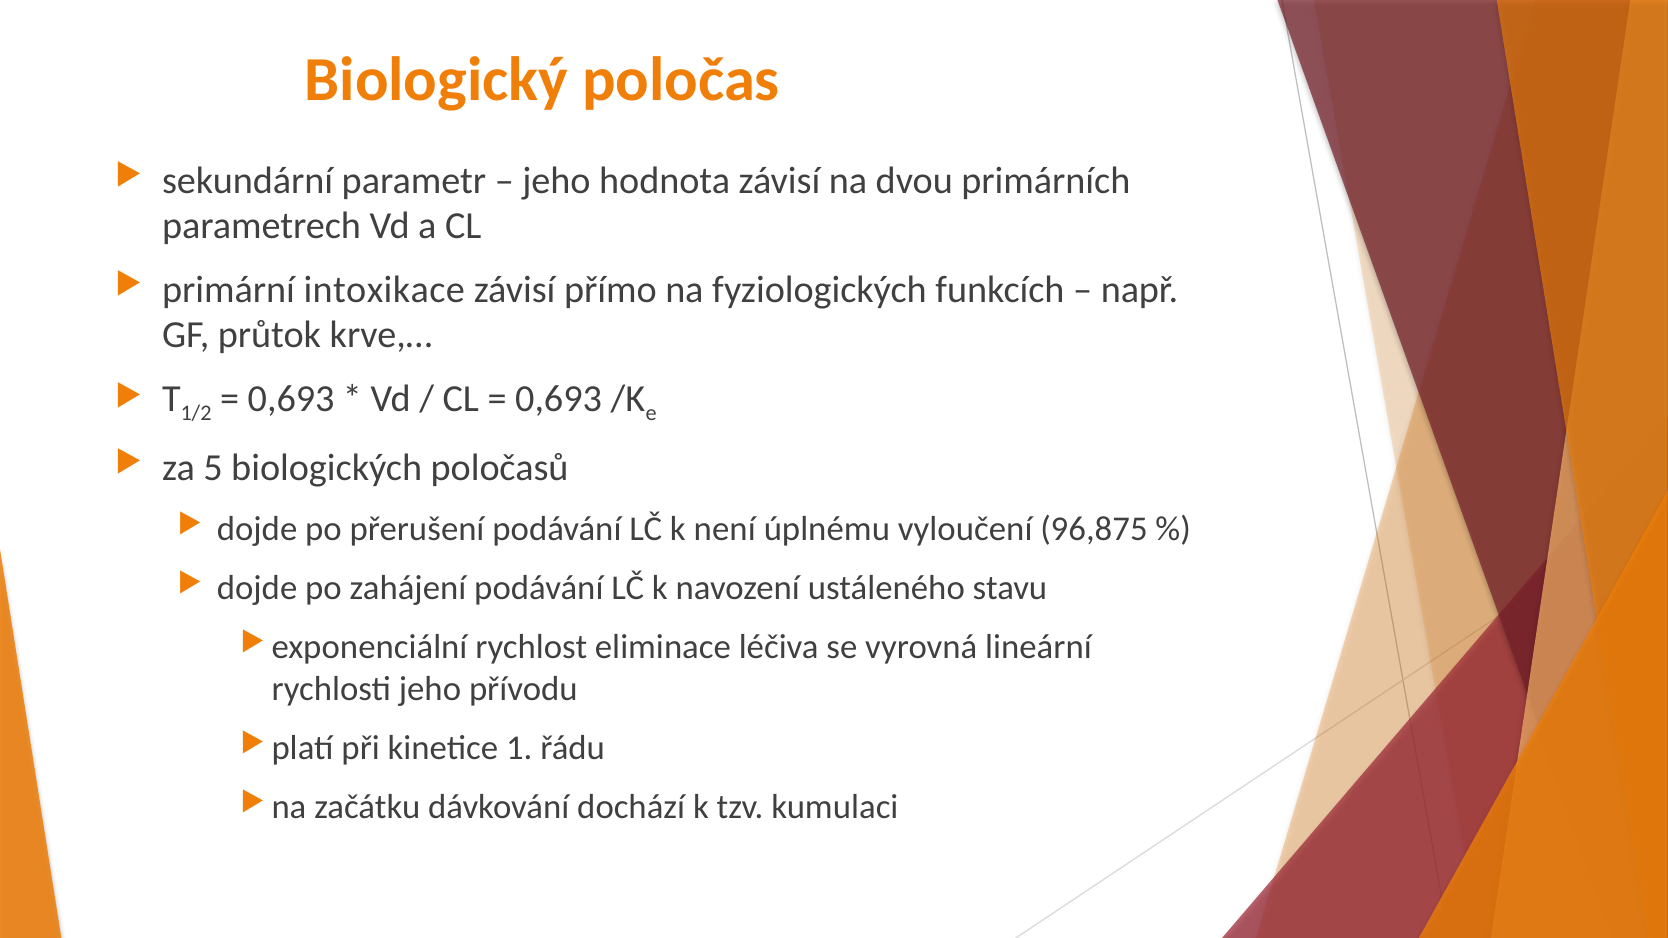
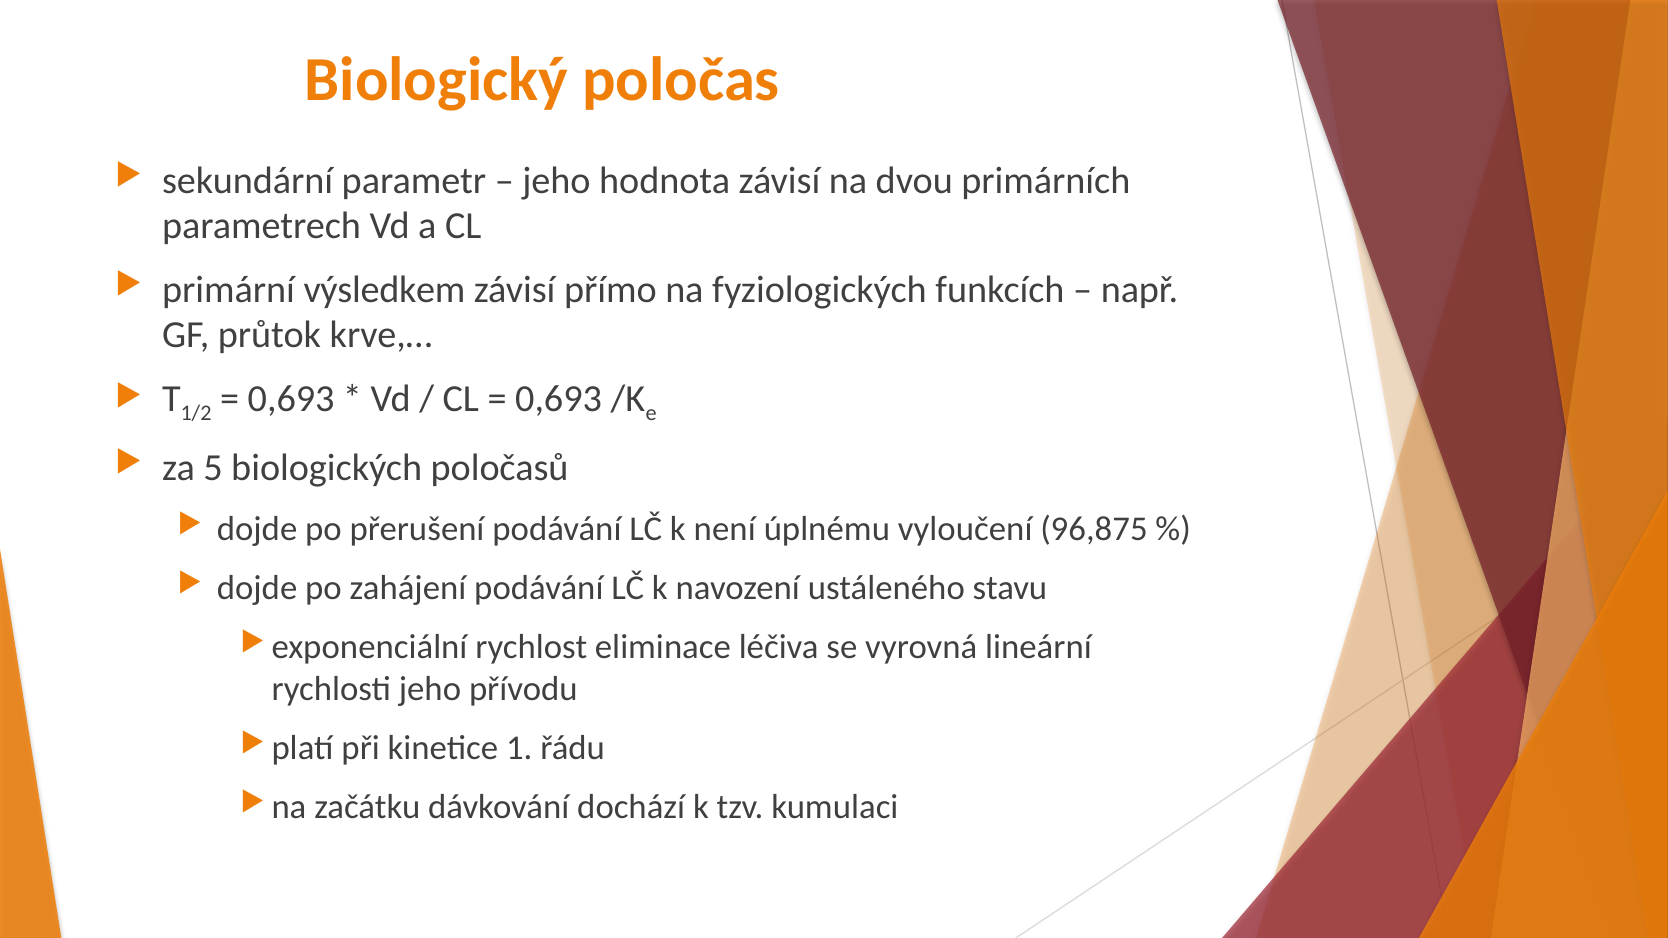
intoxikace: intoxikace -> výsledkem (384, 290)
